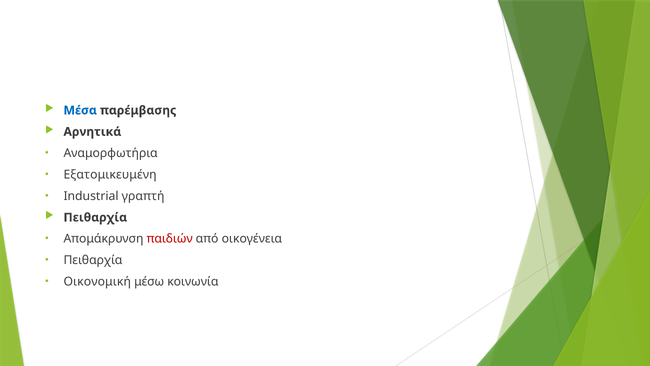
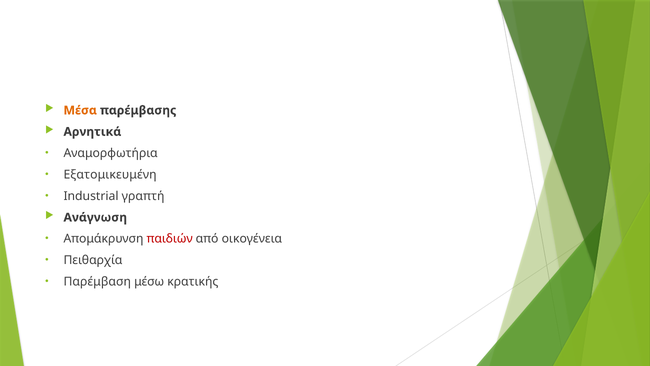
Μέσα colour: blue -> orange (80, 110)
Πειθαρχία: Πειθαρχία -> Ανάγνωση (95, 217)
Οικονομική: Οικονομική -> Παρέμβαση (97, 281)
κοινωνία: κοινωνία -> κρατικής (193, 281)
